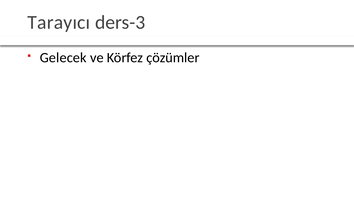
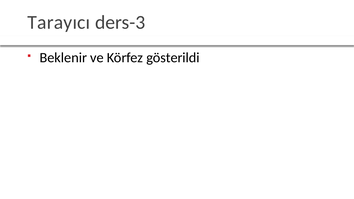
Gelecek: Gelecek -> Beklenir (63, 58)
çözümler: çözümler -> gösterildi (173, 58)
